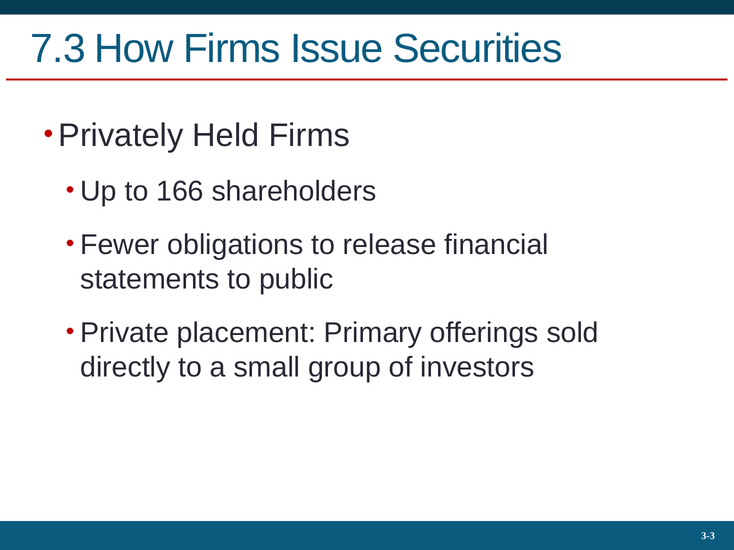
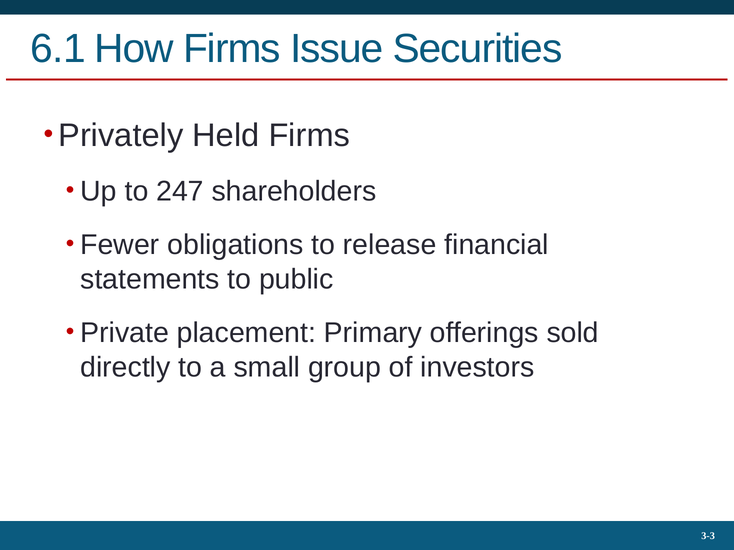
7.3: 7.3 -> 6.1 (58, 49)
166: 166 -> 247 (180, 192)
